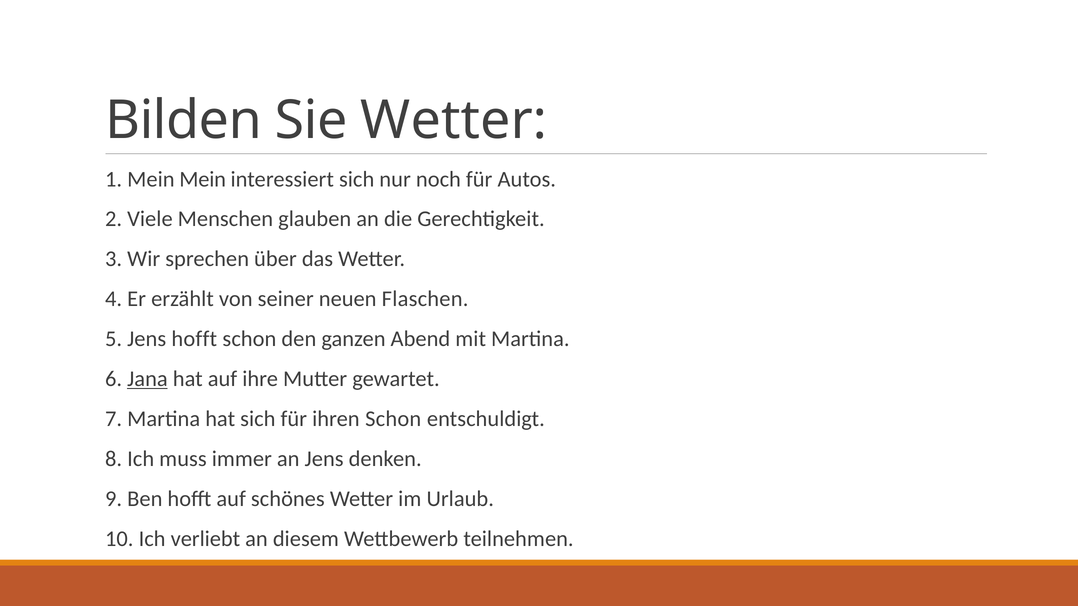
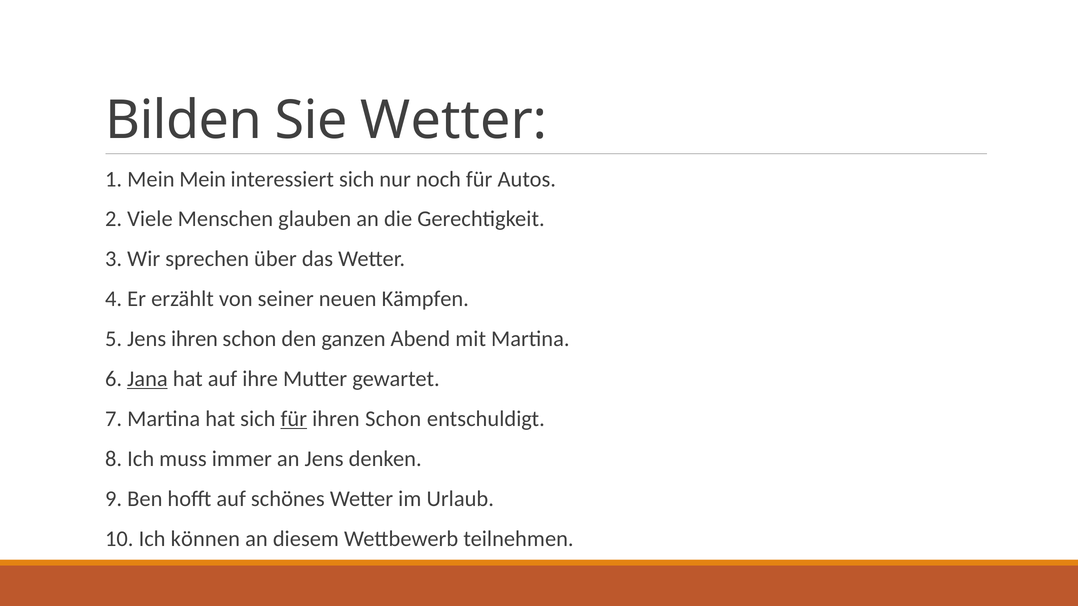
Flaschen: Flaschen -> Kämpfen (425, 299)
Jens hofft: hofft -> ihren (194, 339)
für underline: none -> present (294, 419)
verliebt: verliebt -> können (205, 539)
